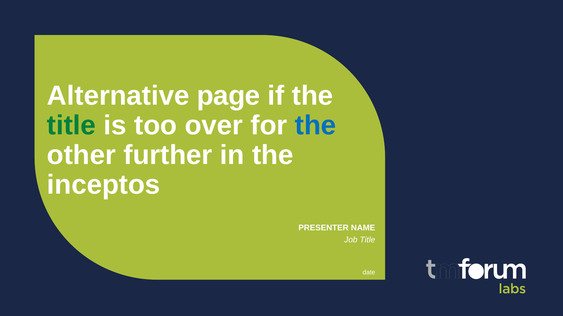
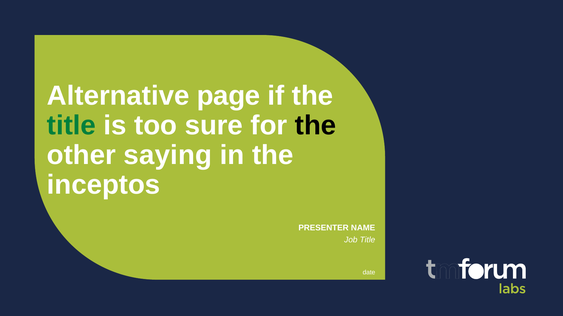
over: over -> sure (214, 126)
the colour: blue -> black (316, 126)
further: further -> saying (168, 155)
